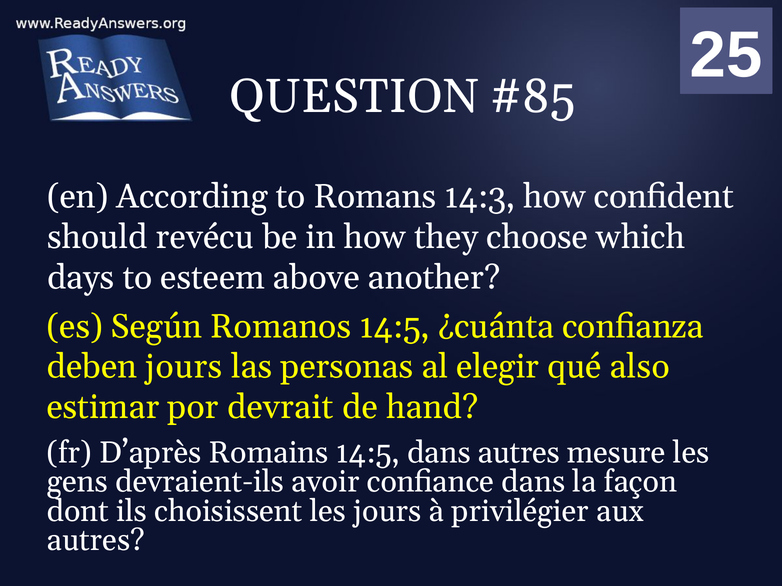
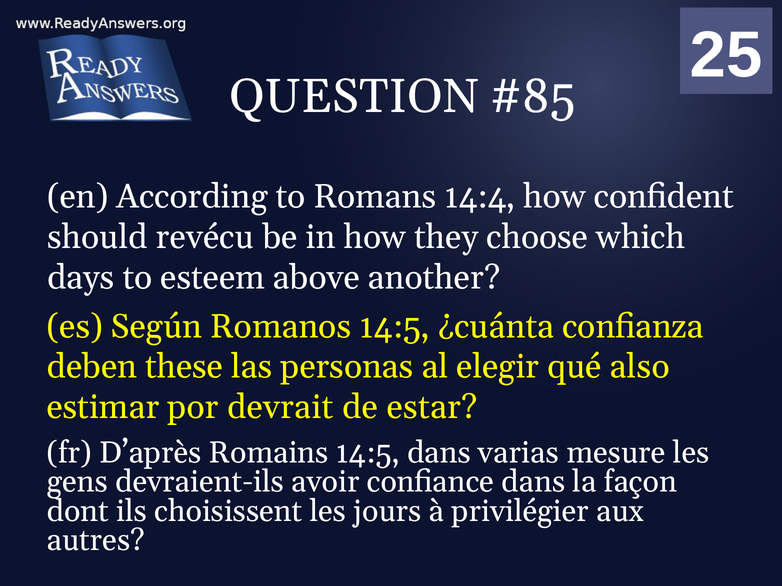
14:3: 14:3 -> 14:4 (480, 197)
deben jours: jours -> these (184, 367)
hand: hand -> estar (432, 408)
dans autres: autres -> varias (519, 453)
